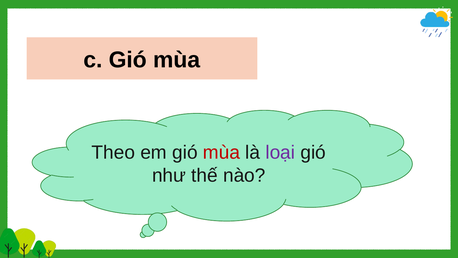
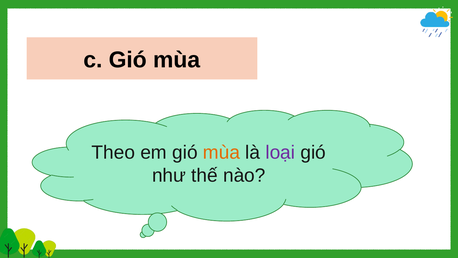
mùa colour: red -> orange (221, 152)
